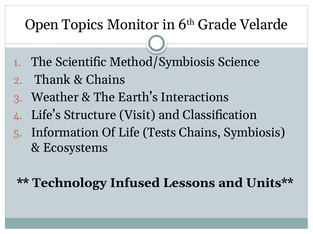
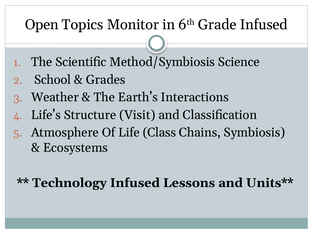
Grade Velarde: Velarde -> Infused (264, 25)
Thank: Thank -> School (52, 80)
Chains: Chains -> Grades (106, 80)
Information: Information -> Atmosphere (65, 133)
Tests: Tests -> Class (159, 133)
